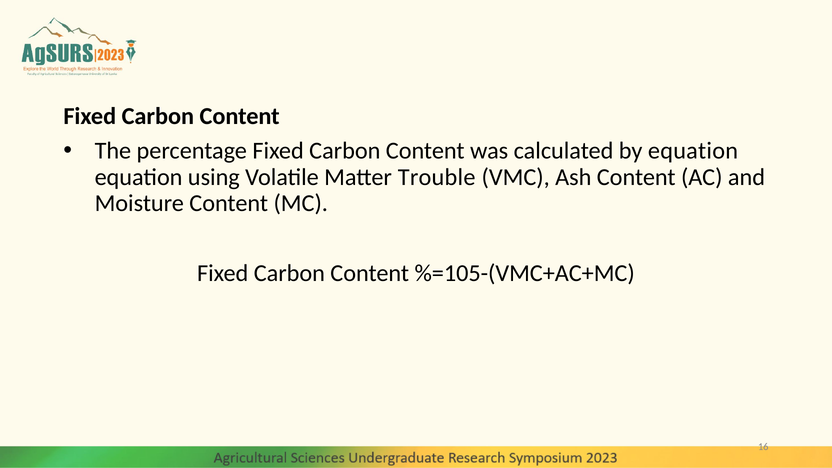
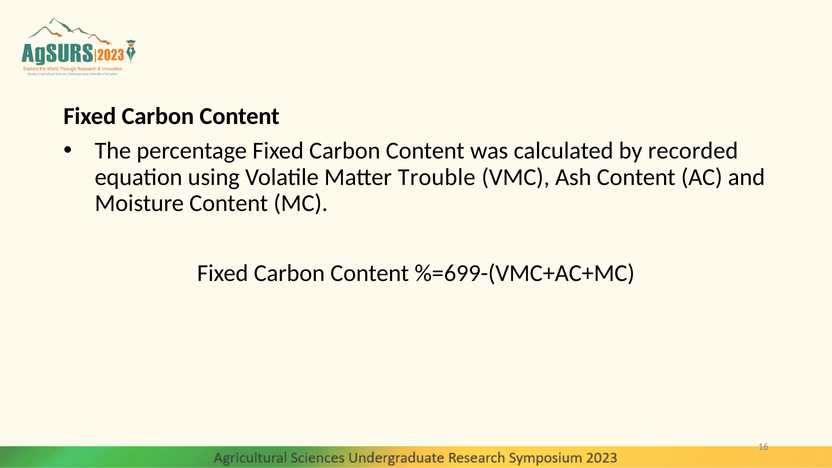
by equation: equation -> recorded (693, 151)
%=105-(VMC+AC+MC: %=105-(VMC+AC+MC -> %=699-(VMC+AC+MC (525, 273)
